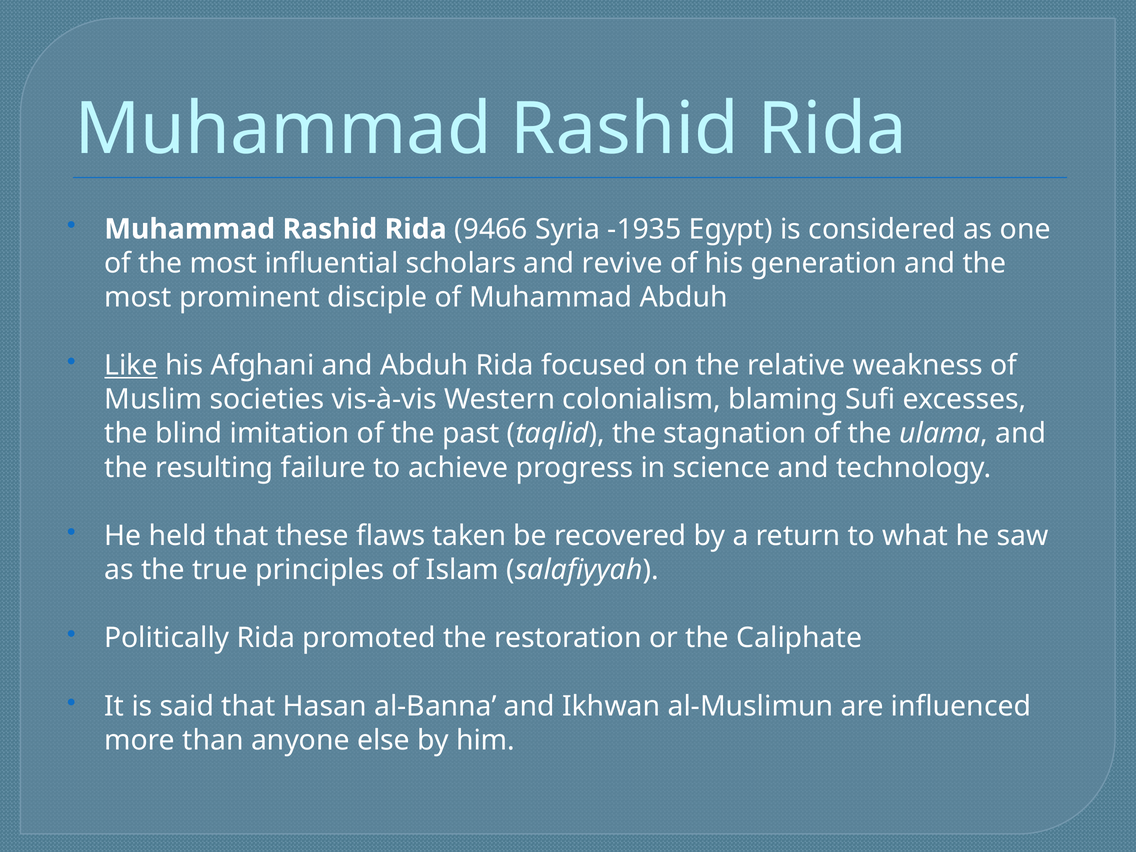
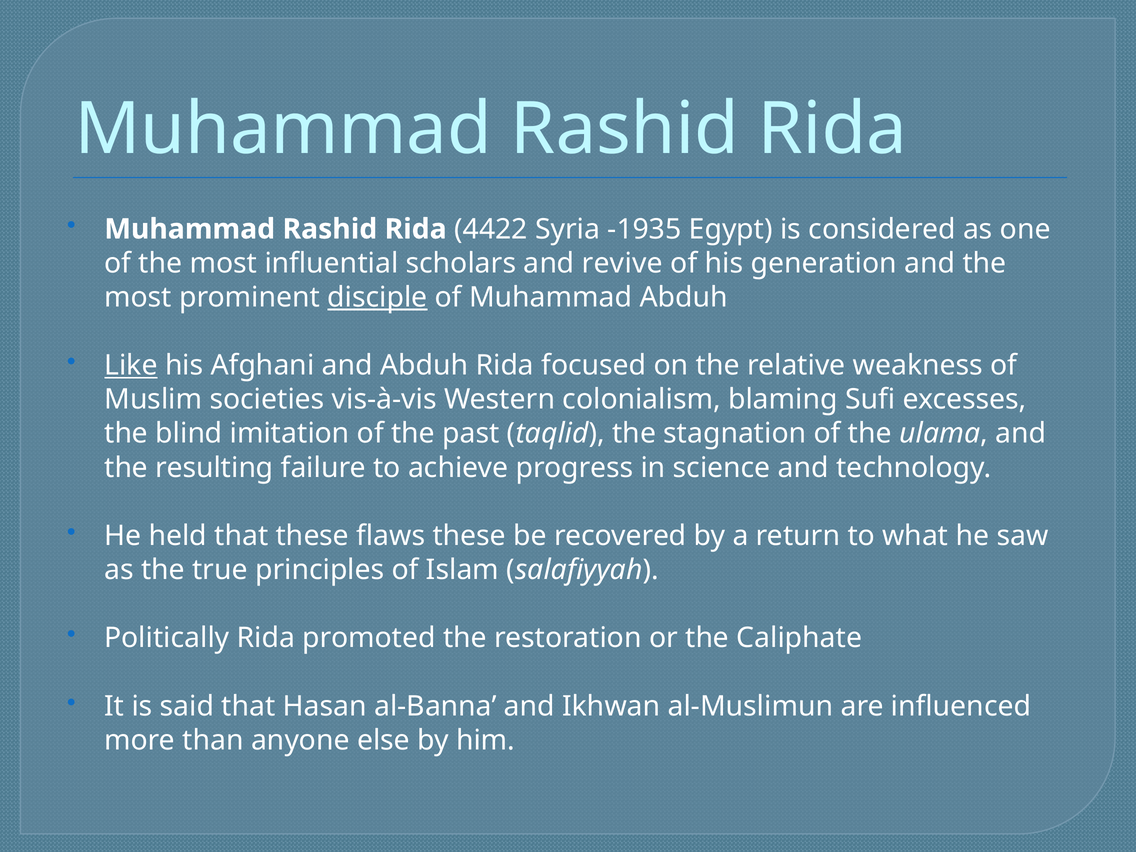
9466: 9466 -> 4422 (491, 229)
disciple underline: none -> present (377, 297)
flaws taken: taken -> these (469, 536)
